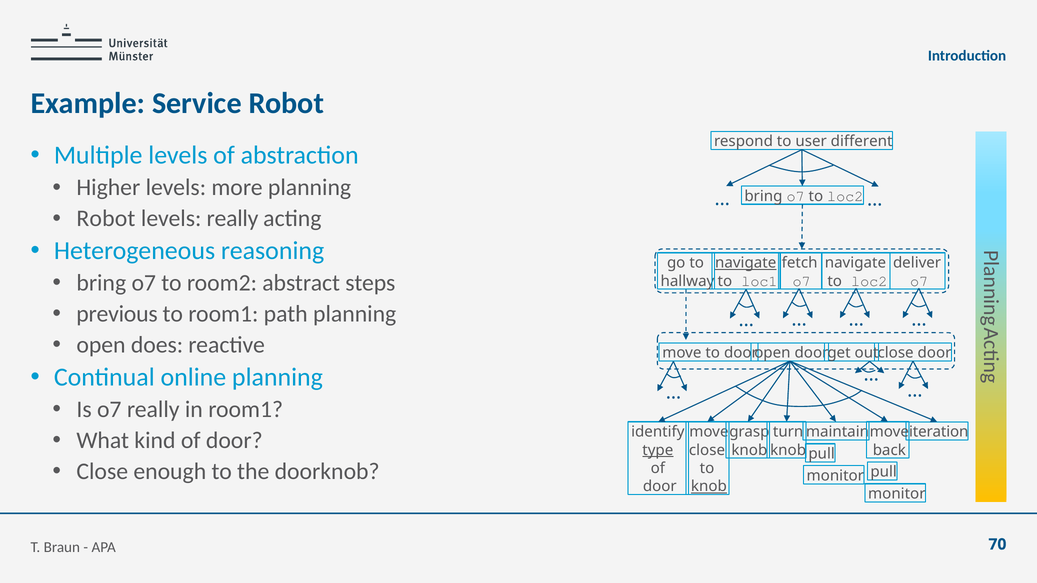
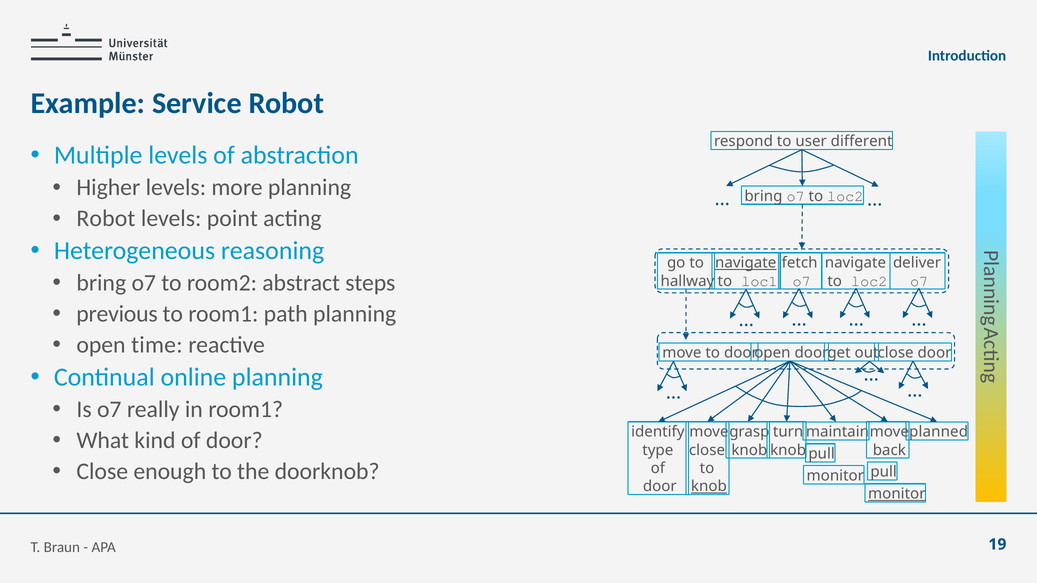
levels really: really -> point (232, 219)
does: does -> time (157, 345)
iteration: iteration -> planned (939, 432)
type underline: present -> none (658, 450)
monitor underline: none -> present (897, 494)
70: 70 -> 19 (997, 545)
